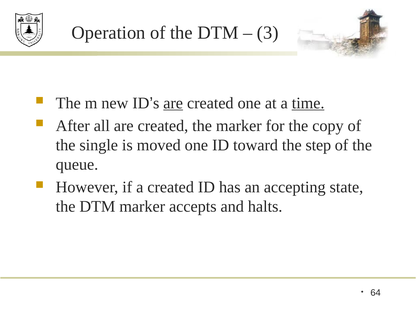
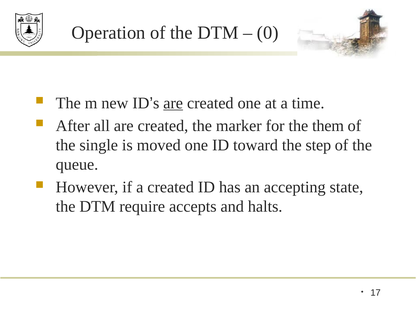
3: 3 -> 0 (268, 33)
time underline: present -> none (308, 103)
copy: copy -> them (328, 126)
DTM marker: marker -> require (142, 207)
64: 64 -> 17 (376, 293)
